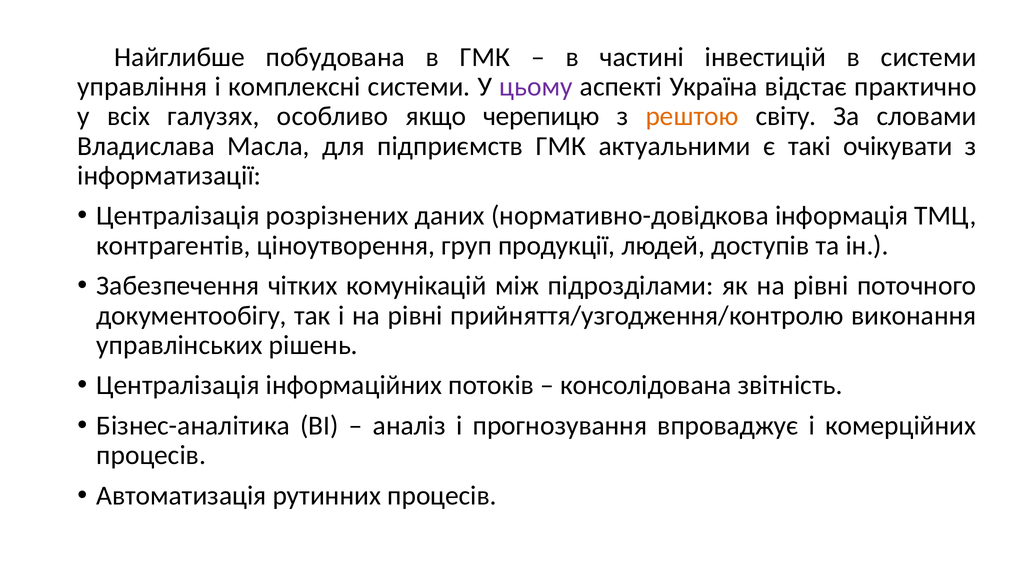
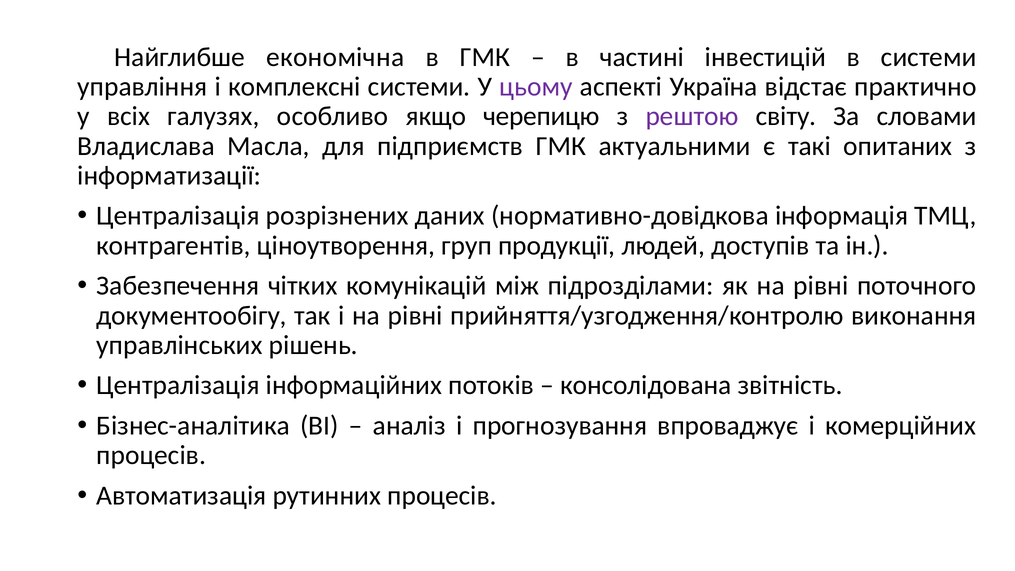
побудована: побудована -> економічна (335, 57)
рештою colour: orange -> purple (692, 116)
очікувати: очікувати -> опитаних (898, 146)
